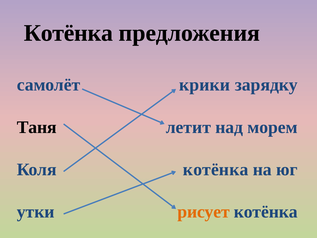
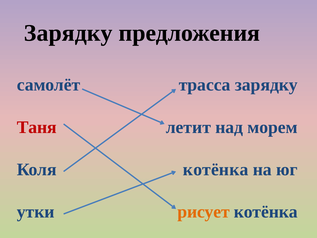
Котёнка: Котёнка -> Зарядку (68, 33)
крики: крики -> трасса (205, 85)
Таня colour: black -> red (37, 127)
